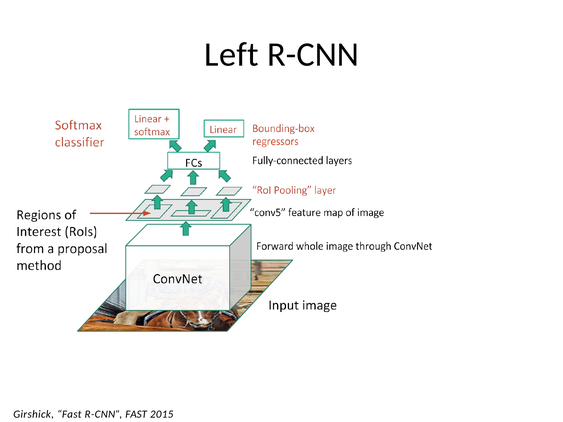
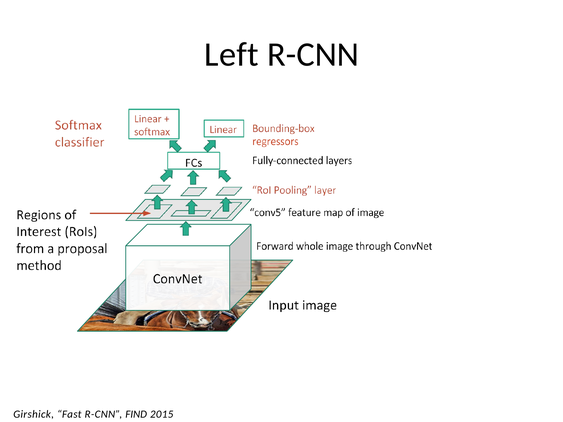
R-CNN FAST: FAST -> FIND (136, 415)
